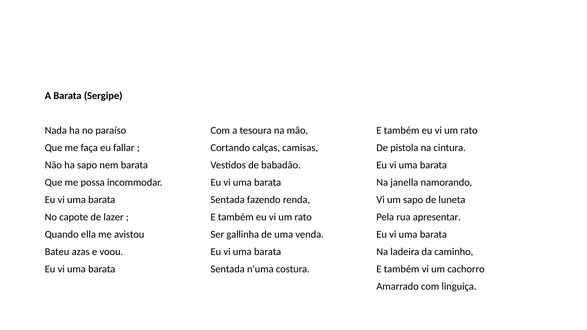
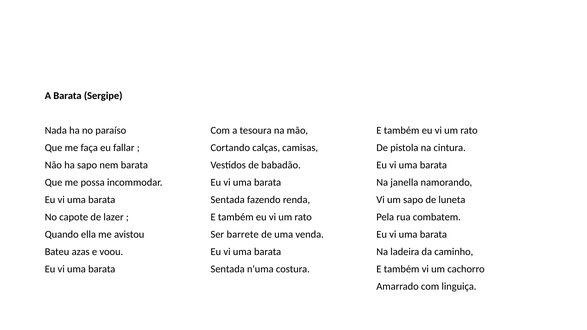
apresentar: apresentar -> combatem (437, 217)
gallinha: gallinha -> barrete (243, 234)
